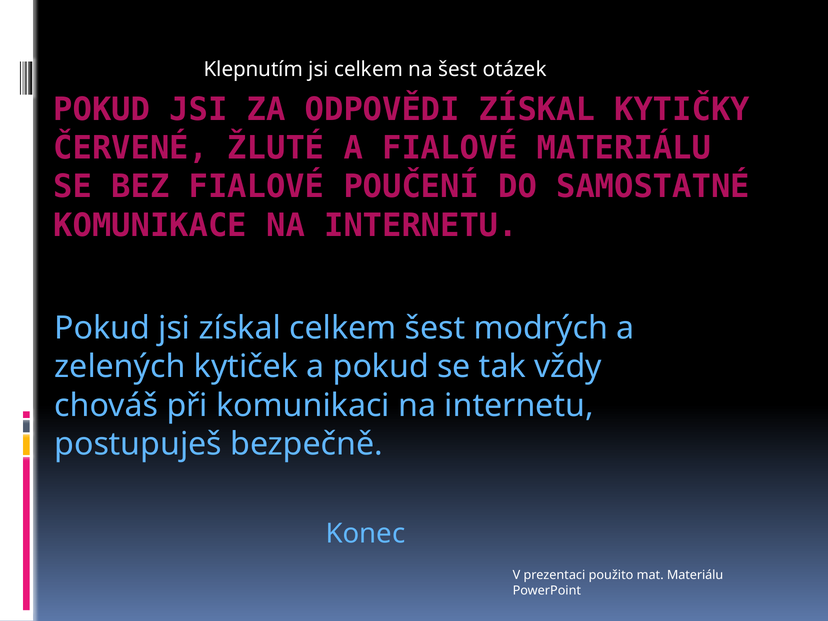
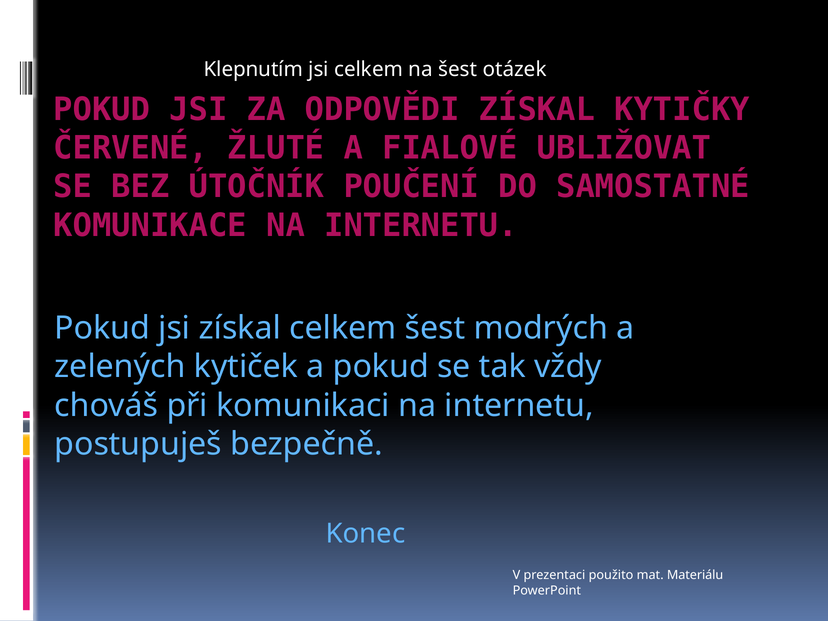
FIALOVÉ MATERIÁLU: MATERIÁLU -> UBLIŽOVAT (624, 148)
BEZ FIALOVÉ: FIALOVÉ -> ÚTOČNÍK (256, 187)
